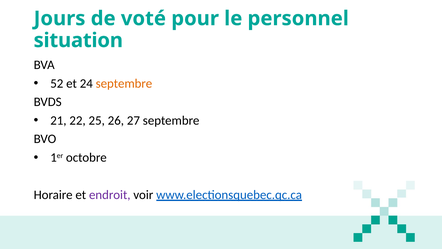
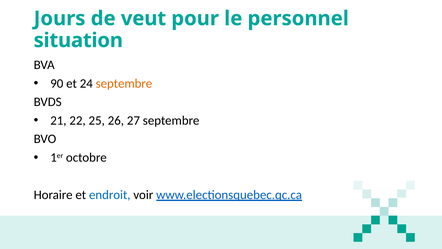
voté: voté -> veut (143, 18)
52: 52 -> 90 (57, 83)
endroit colour: purple -> blue (110, 195)
